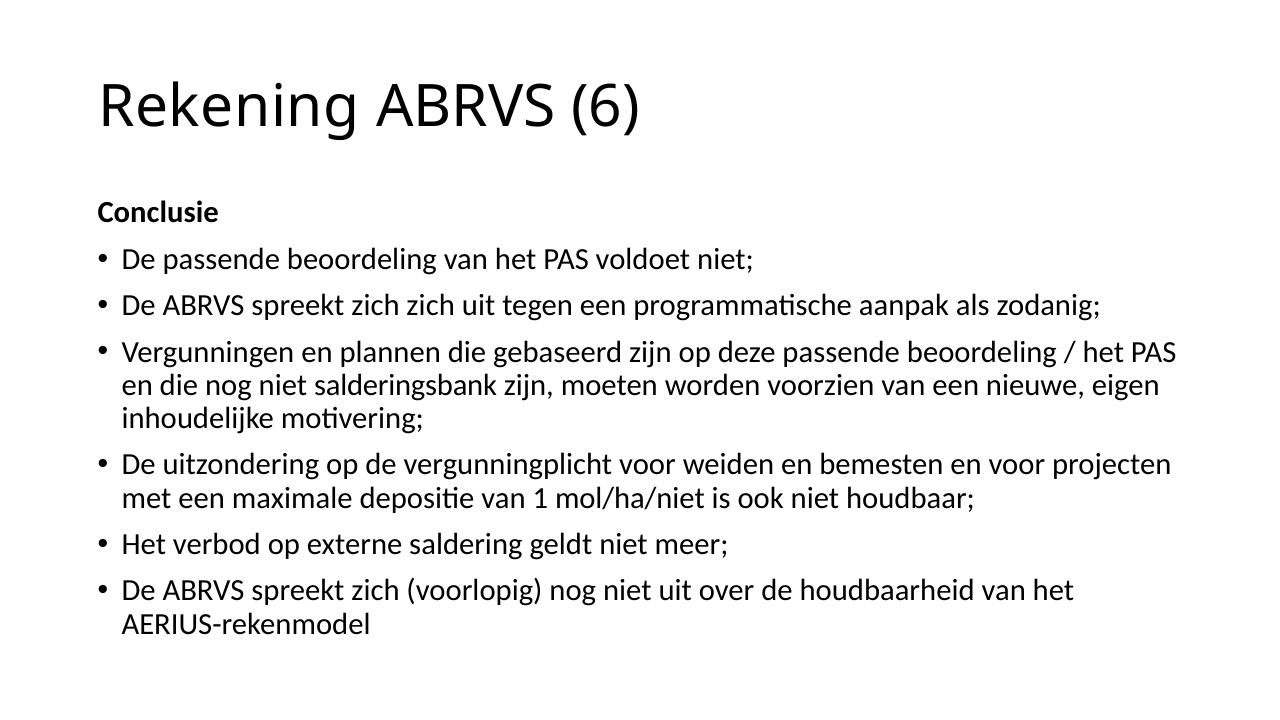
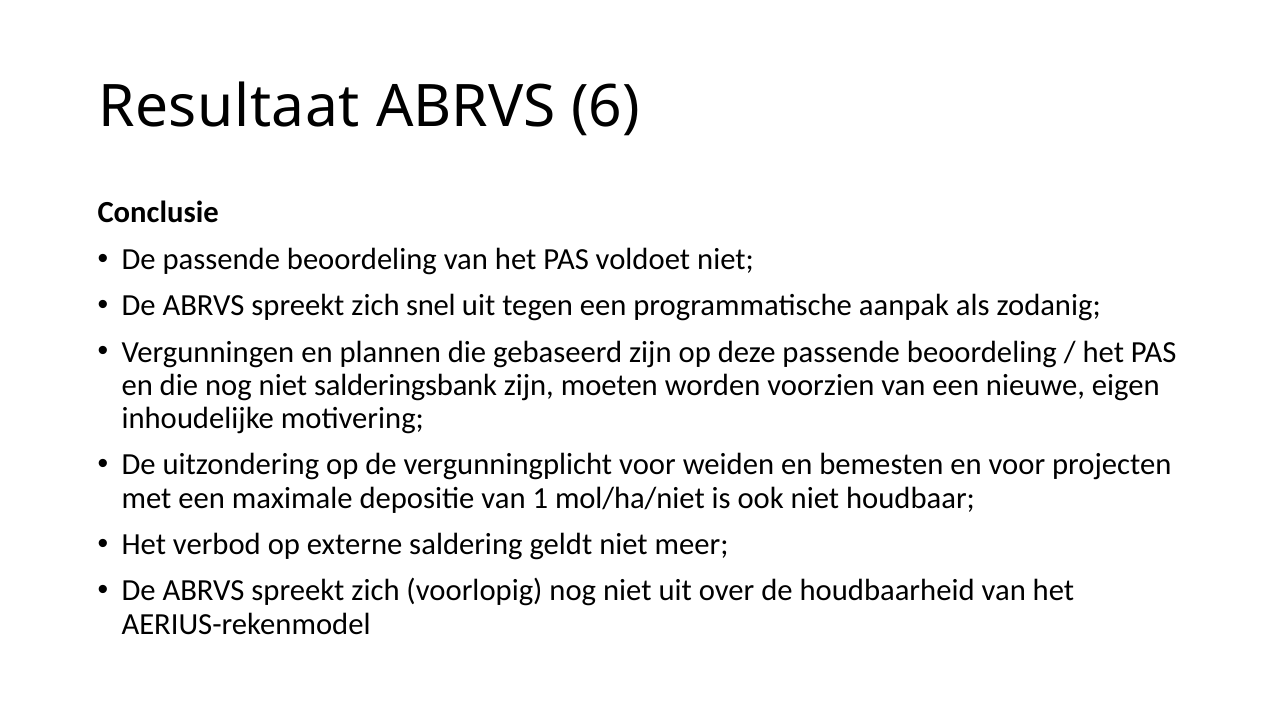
Rekening: Rekening -> Resultaat (229, 108)
zich zich: zich -> snel (431, 306)
